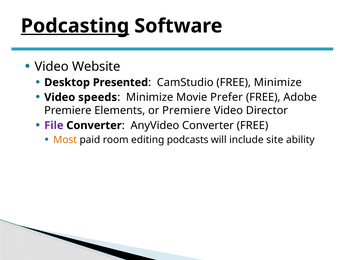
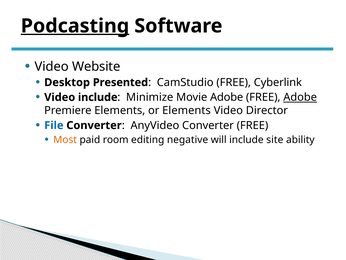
FREE Minimize: Minimize -> Cyberlink (278, 82)
Video speeds: speeds -> include (98, 97)
Movie Prefer: Prefer -> Adobe (227, 97)
Adobe underline: none -> present (300, 97)
or Premiere: Premiere -> Elements (186, 110)
File colour: purple -> blue (54, 125)
podcasts: podcasts -> negative (188, 139)
